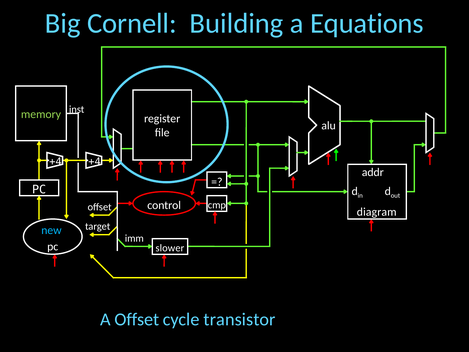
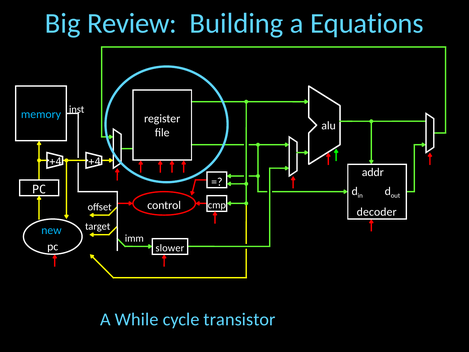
Cornell: Cornell -> Review (132, 23)
memory colour: light green -> light blue (41, 114)
diagram: diagram -> decoder (377, 212)
A Offset: Offset -> While (137, 319)
